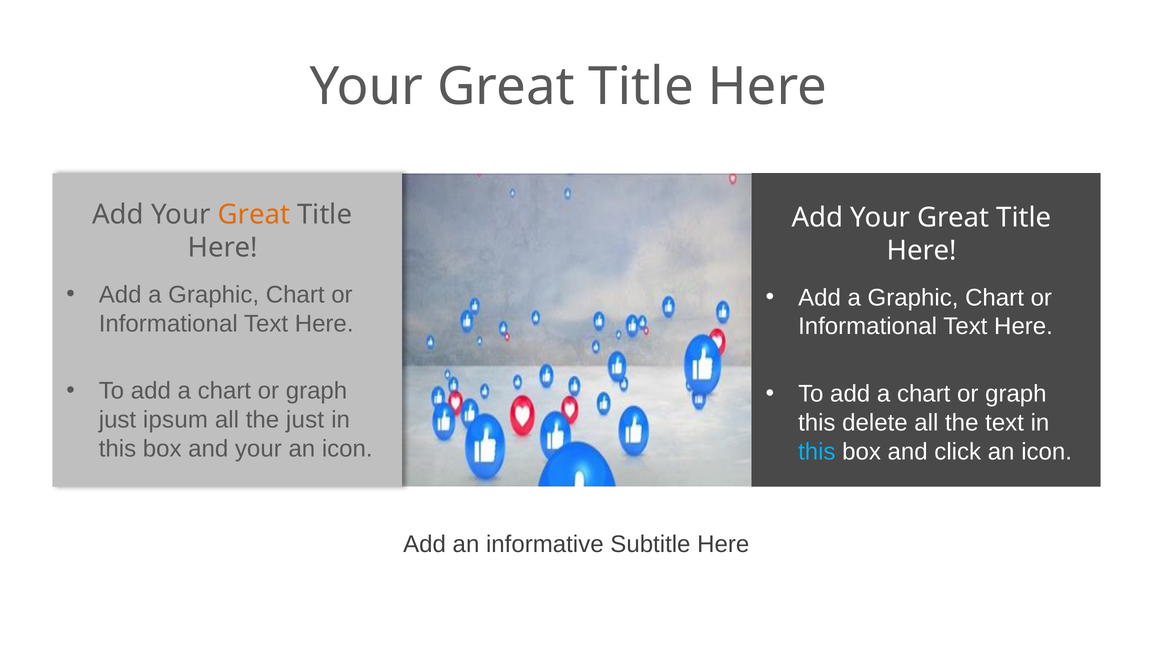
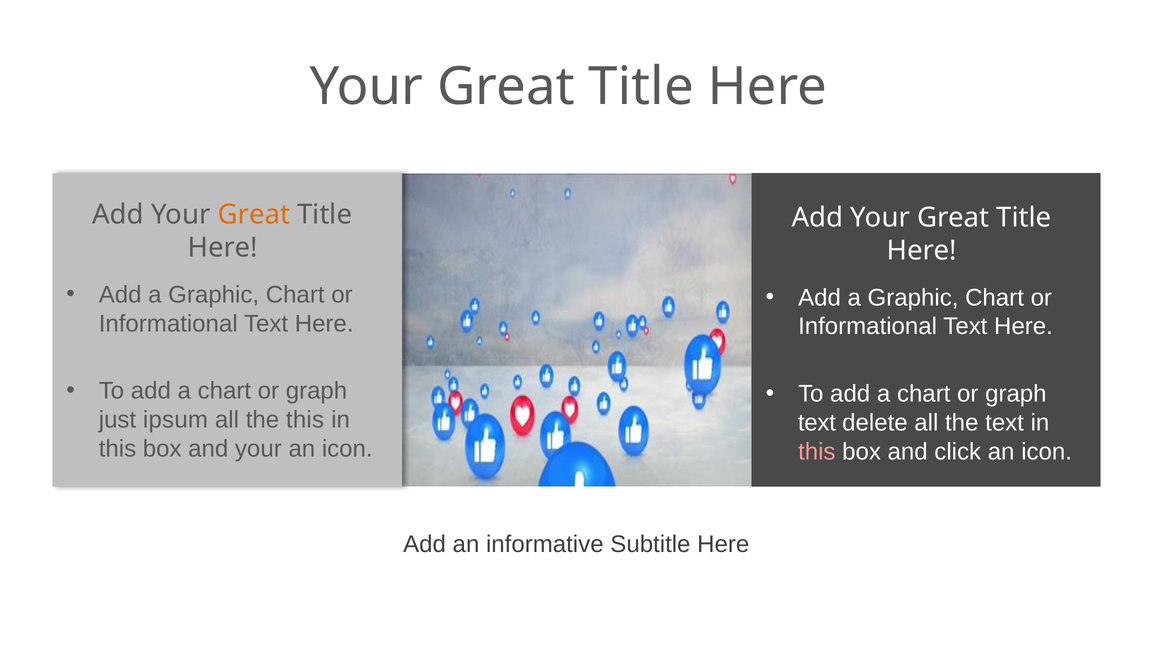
the just: just -> this (305, 420)
this: this -> text (817, 423)
this colour: light blue -> pink (817, 451)
